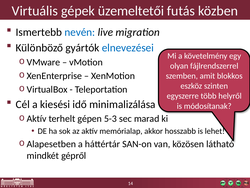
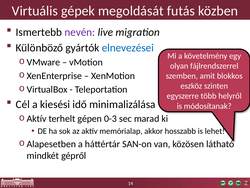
üzemeltetői: üzemeltetői -> megoldását (131, 11)
nevén colour: blue -> purple (80, 32)
5-3: 5-3 -> 0-3 (110, 118)
